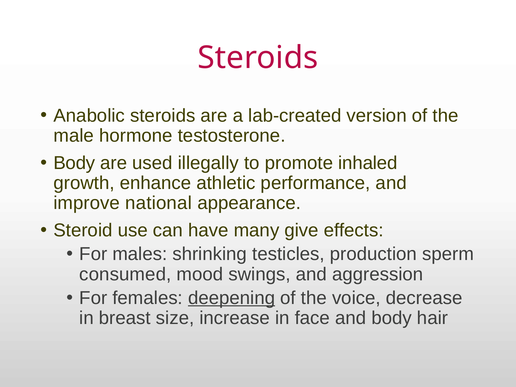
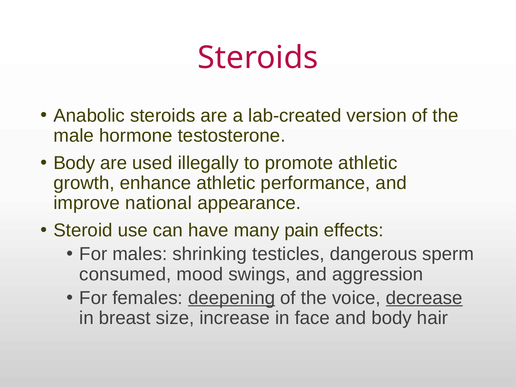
promote inhaled: inhaled -> athletic (368, 163)
give: give -> pain (302, 230)
production: production -> dangerous (373, 254)
decrease underline: none -> present (424, 298)
